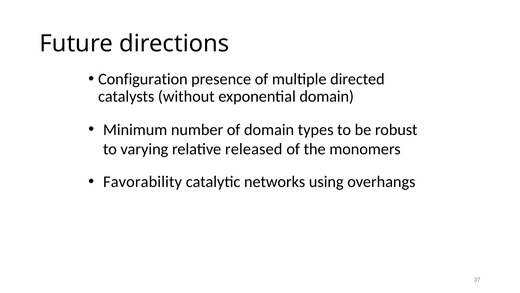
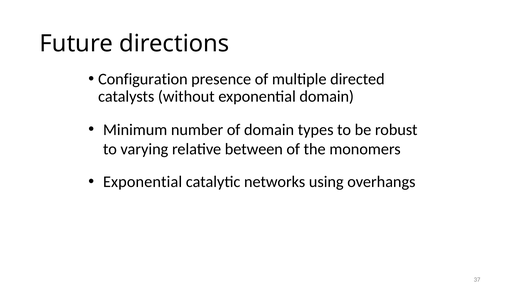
released: released -> between (254, 149)
Favorability: Favorability -> Exponential (143, 182)
